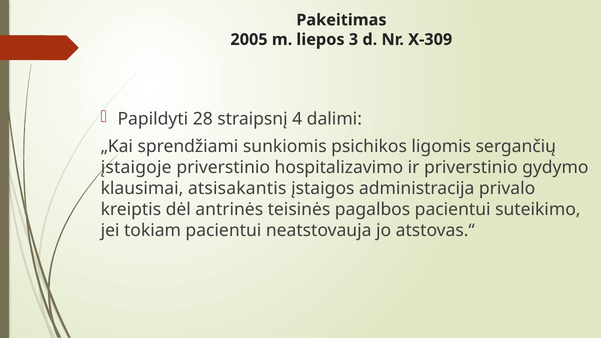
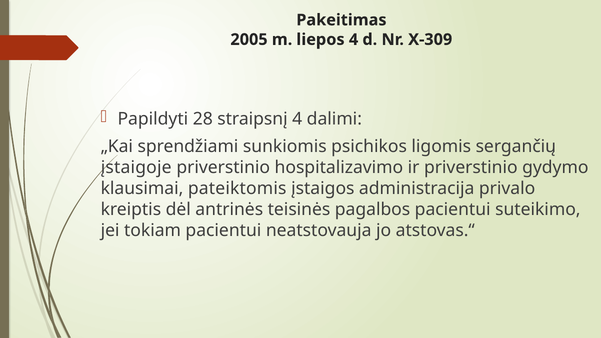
liepos 3: 3 -> 4 (354, 40)
atsisakantis: atsisakantis -> pateiktomis (237, 188)
